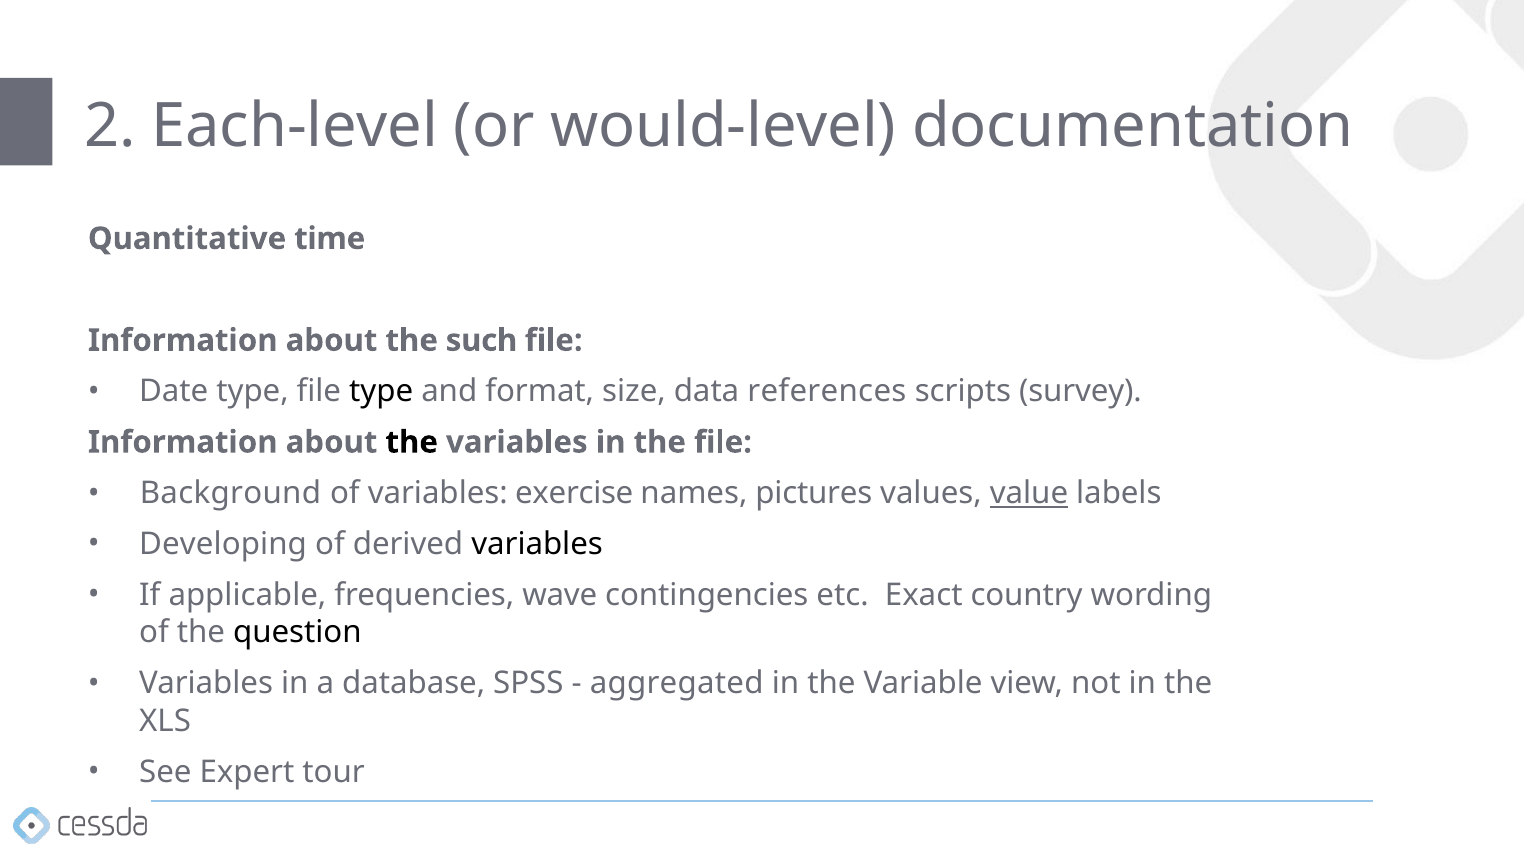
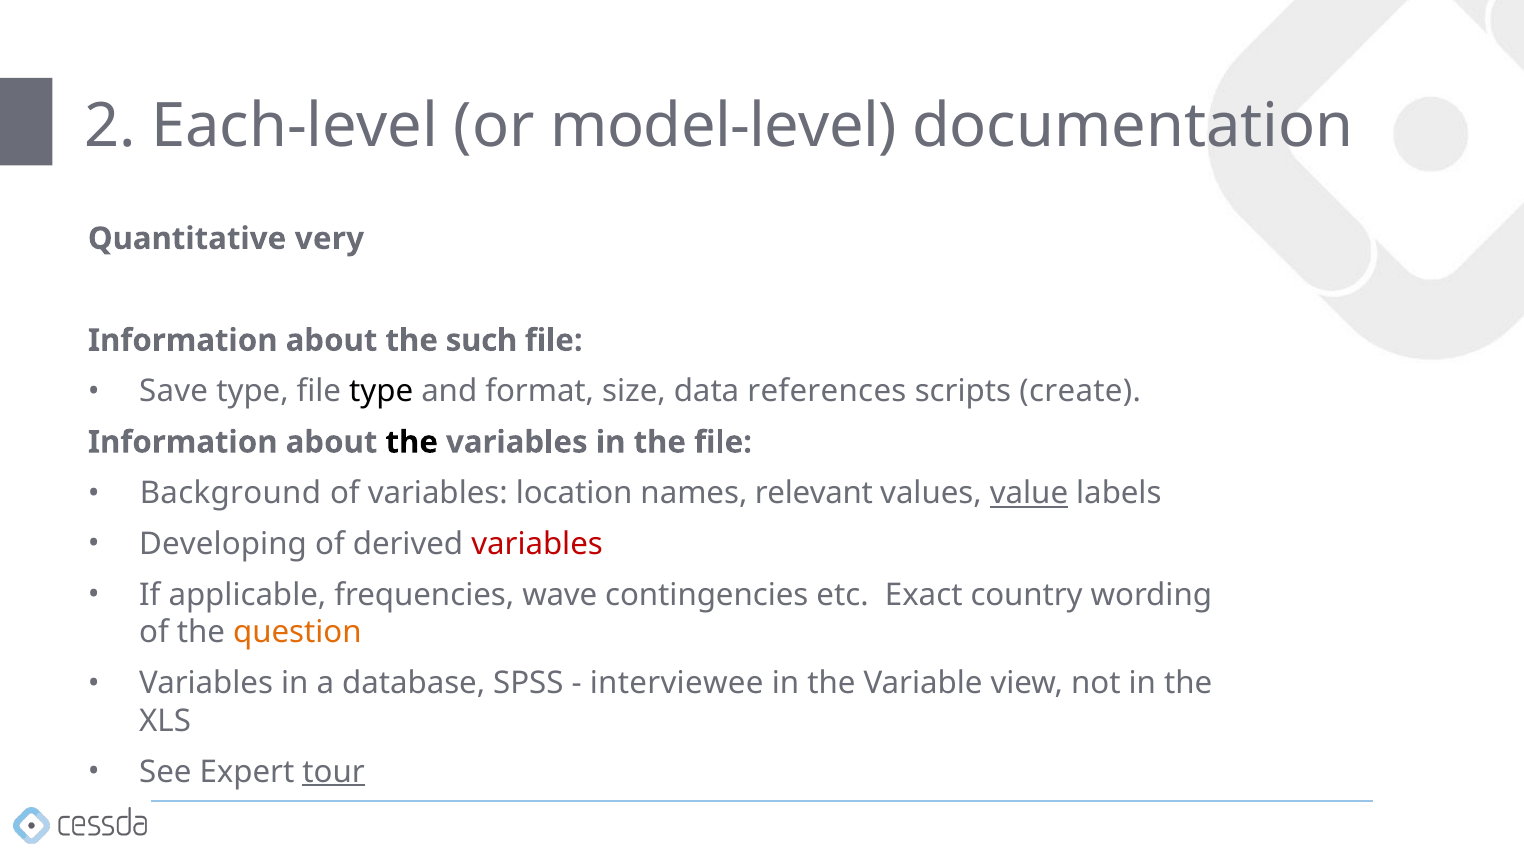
would-level: would-level -> model-level (724, 126)
time: time -> very (329, 239)
Date: Date -> Save (174, 391)
survey: survey -> create (1080, 391)
exercise: exercise -> location (574, 493)
pictures: pictures -> relevant (814, 493)
variables colour: black -> red (537, 544)
question colour: black -> orange (297, 633)
aggregated: aggregated -> interviewee (677, 684)
tour underline: none -> present (334, 772)
